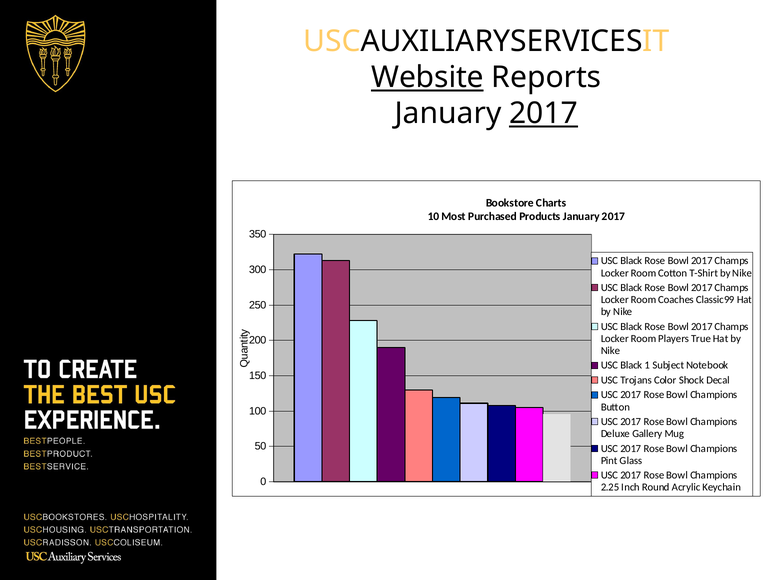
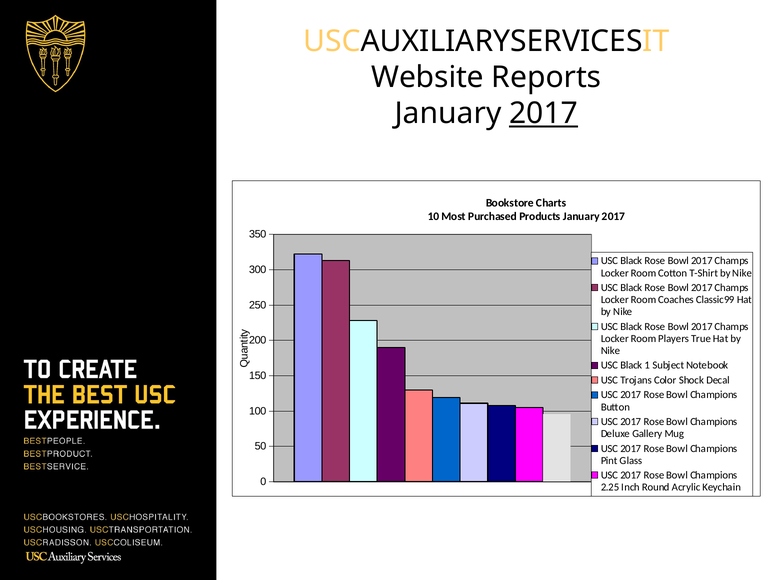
Website underline: present -> none (428, 77)
